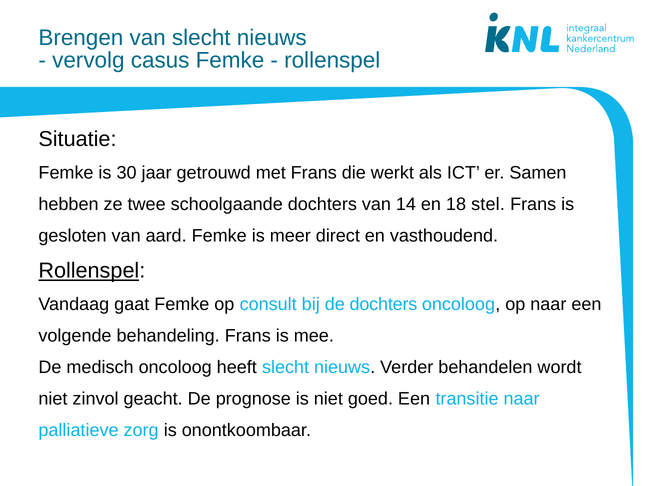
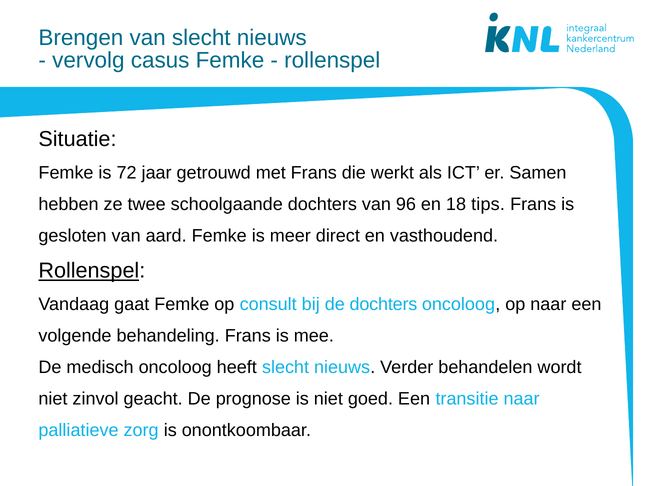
30: 30 -> 72 (127, 173)
14: 14 -> 96 (406, 204)
stel: stel -> tips (488, 204)
